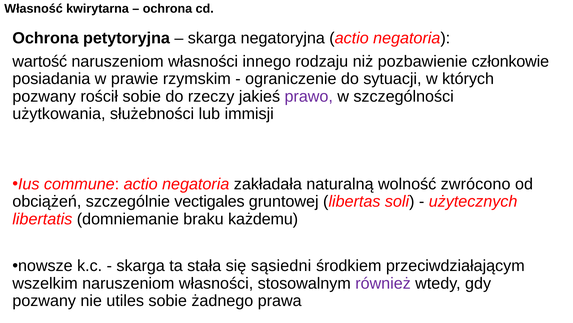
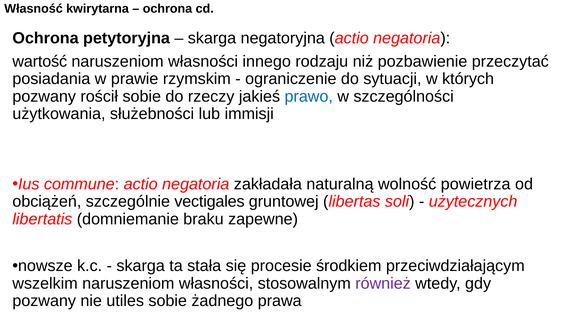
członkowie: członkowie -> przeczytać (510, 61)
prawo colour: purple -> blue (309, 96)
zwrócono: zwrócono -> powietrza (476, 184)
każdemu: każdemu -> zapewne (263, 219)
sąsiedni: sąsiedni -> procesie (281, 265)
